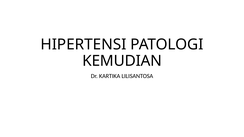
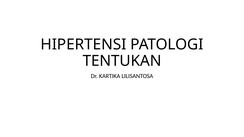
KEMUDIAN: KEMUDIAN -> TENTUKAN (122, 61)
